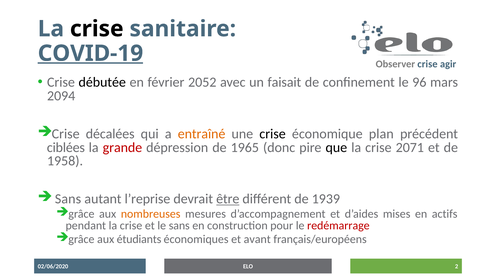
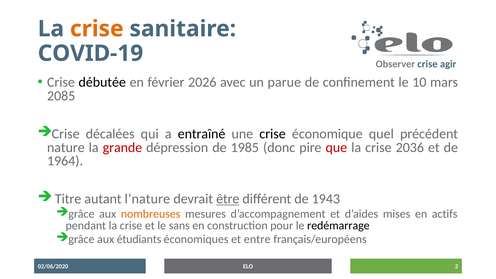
crise colour: black -> orange (97, 29)
COVID-19 underline: present -> none (90, 53)
2052: 2052 -> 2026 (202, 82)
faisait: faisait -> parue (284, 82)
96: 96 -> 10 (419, 82)
2094: 2094 -> 2085 (61, 96)
entraîné colour: orange -> black (202, 134)
plan: plan -> quel (381, 134)
ciblées: ciblées -> nature (66, 147)
1965: 1965 -> 1985 (245, 147)
que colour: black -> red (336, 147)
2071: 2071 -> 2036 (410, 147)
1958: 1958 -> 1964 (65, 161)
Sans: Sans -> Titre (68, 199)
l’reprise: l’reprise -> l’nature (147, 199)
1939: 1939 -> 1943 (326, 199)
redémarrage colour: red -> black (338, 225)
avant: avant -> entre (257, 239)
